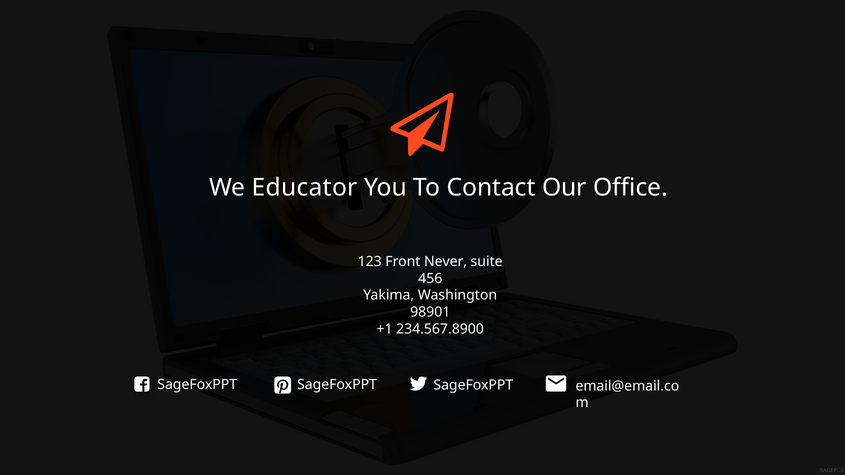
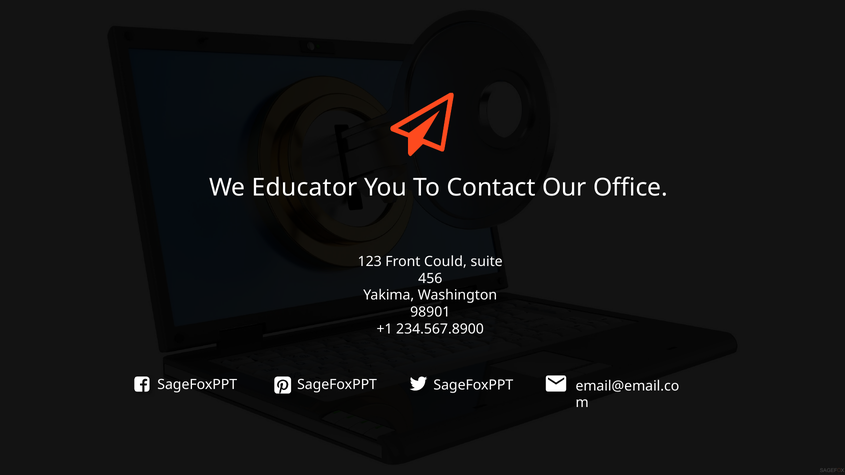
Never: Never -> Could (445, 262)
